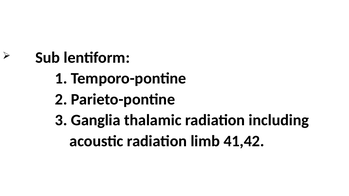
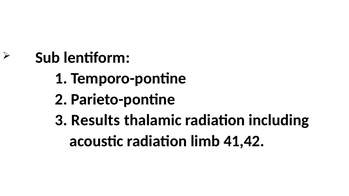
Ganglia: Ganglia -> Results (96, 120)
